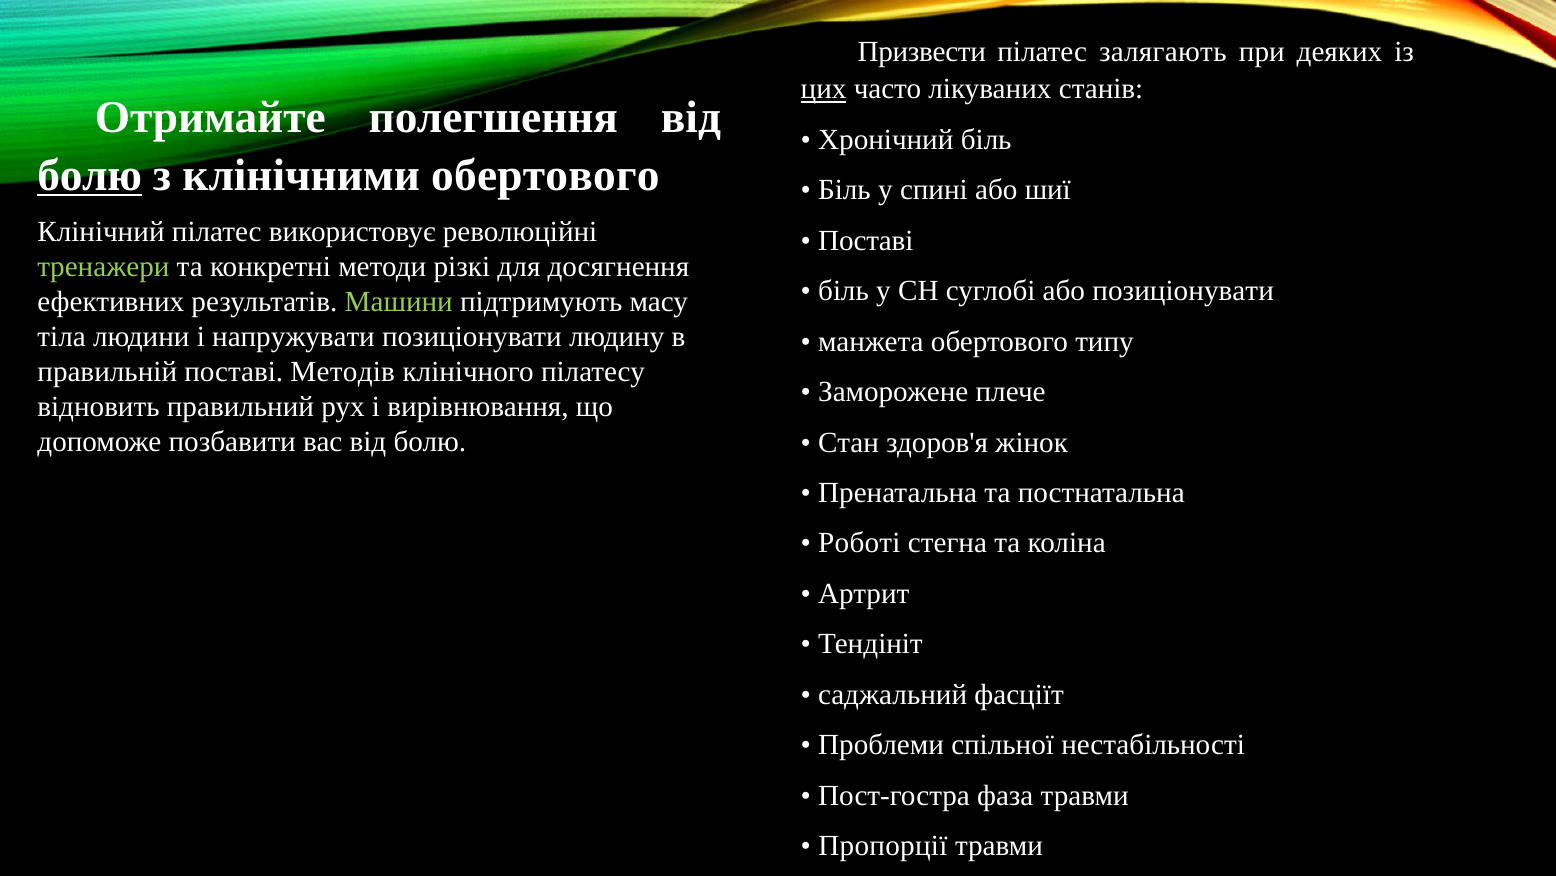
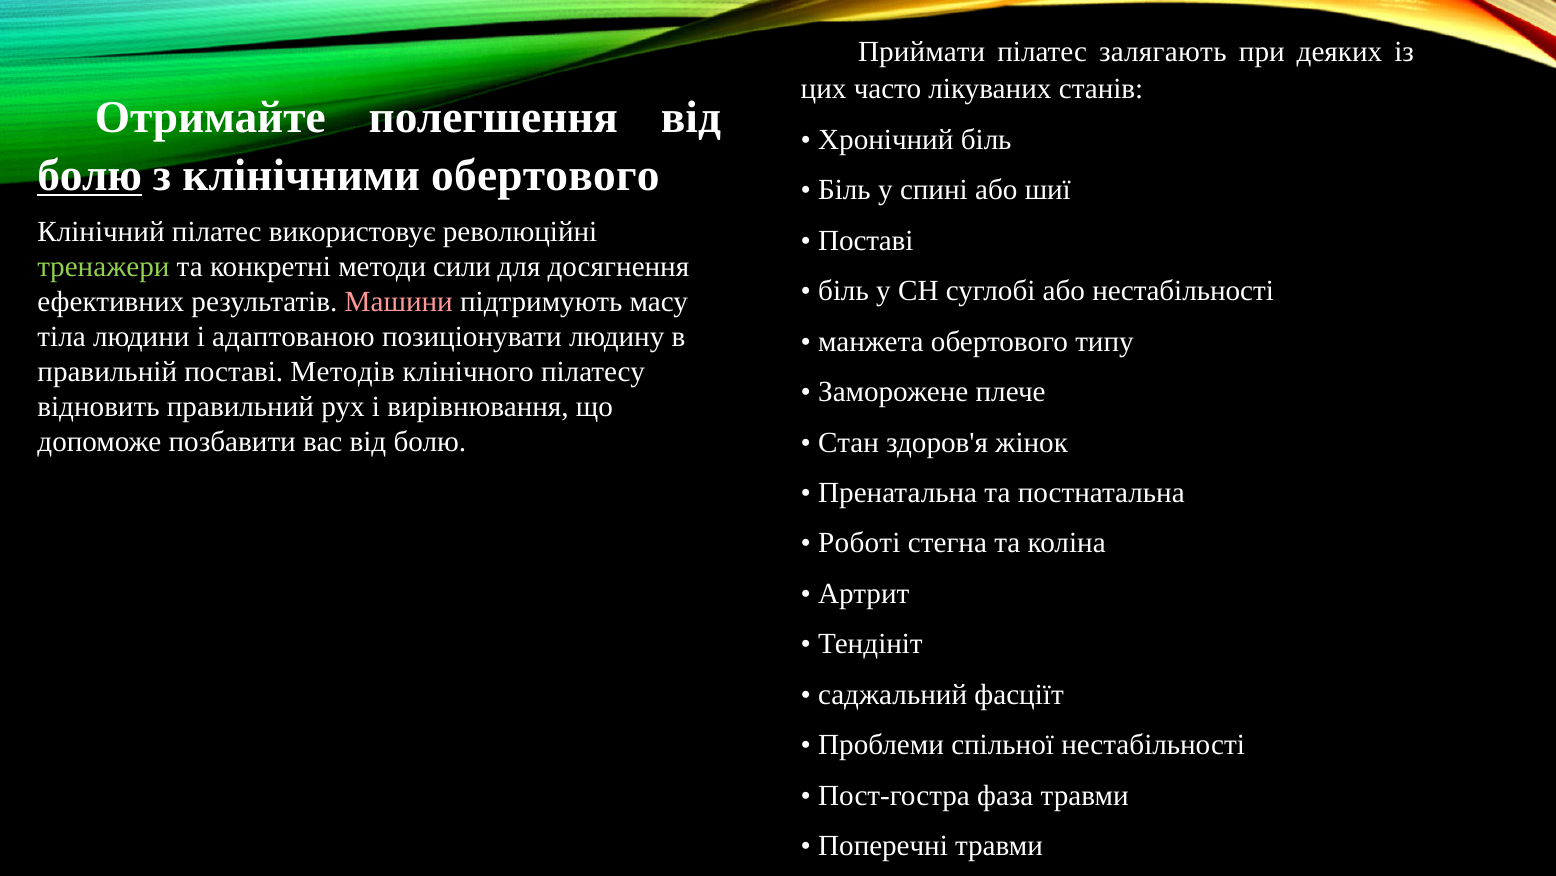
Призвести: Призвести -> Приймати (922, 52)
цих underline: present -> none (824, 89)
різкі: різкі -> сили (462, 267)
або позиціонувати: позиціонувати -> нестабільності (1183, 291)
Машини colour: light green -> pink (399, 302)
напружувати: напружувати -> адаптованою (293, 337)
Пропорції: Пропорції -> Поперечні (883, 845)
